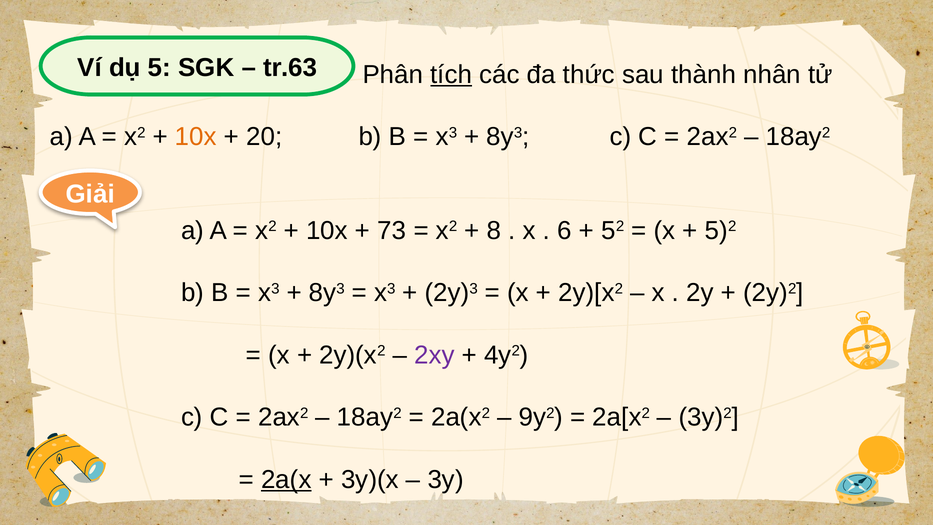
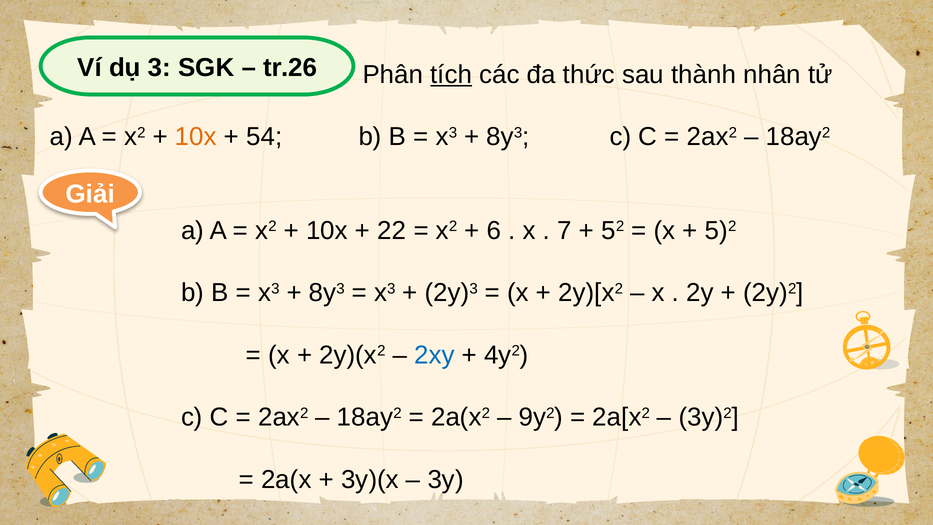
5: 5 -> 3 (159, 68)
tr.63: tr.63 -> tr.26 (290, 68)
20: 20 -> 54 (264, 137)
73: 73 -> 22 (392, 230)
8: 8 -> 6 (494, 230)
6: 6 -> 7 (565, 230)
2xy colour: purple -> blue (434, 355)
2a(x underline: present -> none (286, 479)
